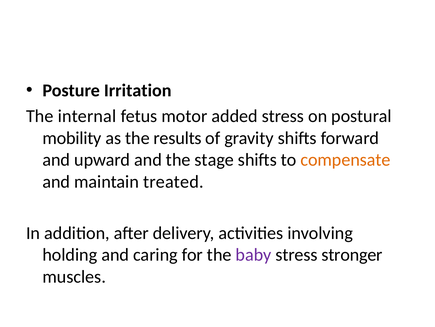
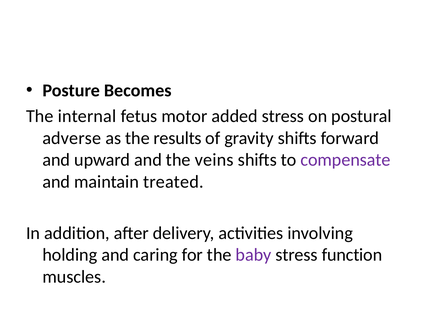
Irritation: Irritation -> Becomes (138, 90)
mobility: mobility -> adverse (72, 138)
stage: stage -> veins (214, 160)
compensate colour: orange -> purple (346, 160)
stronger: stronger -> function (352, 254)
